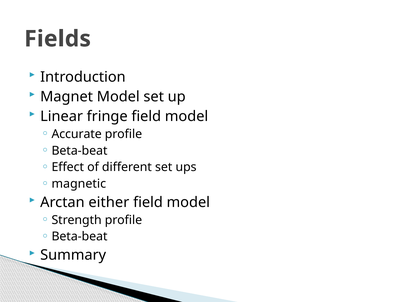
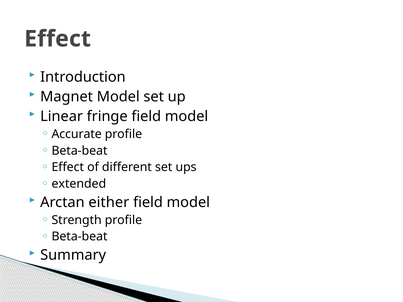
Fields: Fields -> Effect (58, 39)
magnetic: magnetic -> extended (79, 184)
